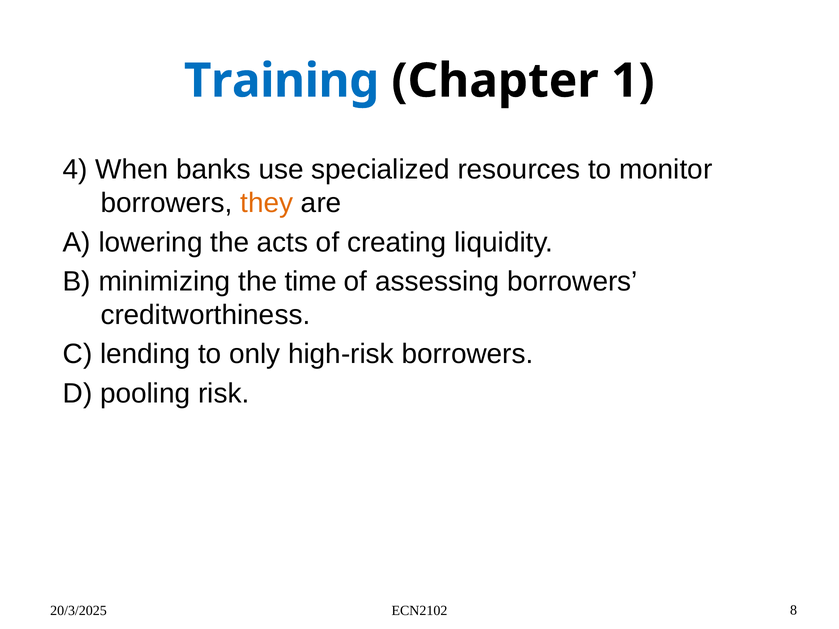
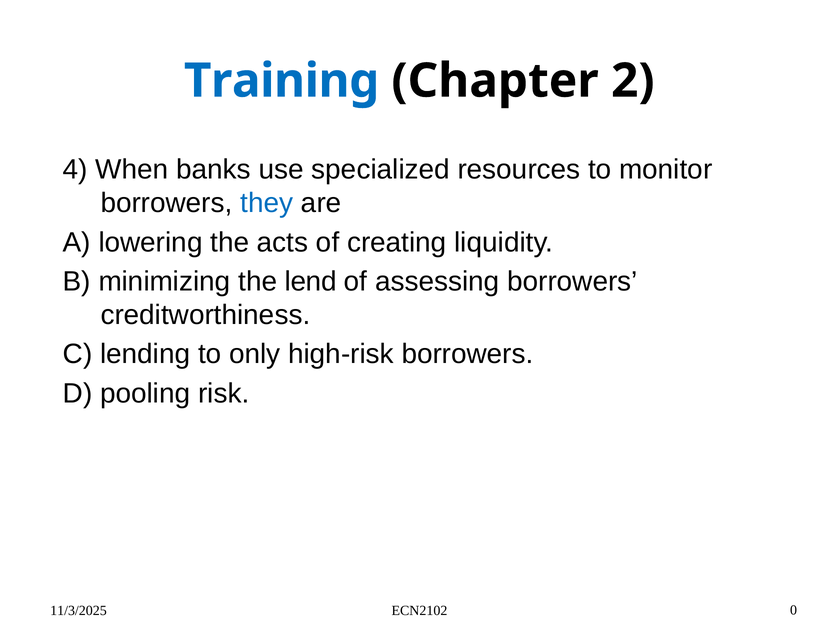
1: 1 -> 2 (633, 81)
they colour: orange -> blue (267, 203)
time: time -> lend (311, 282)
20/3/2025: 20/3/2025 -> 11/3/2025 (78, 611)
8: 8 -> 0 (794, 611)
